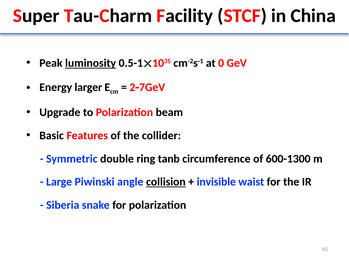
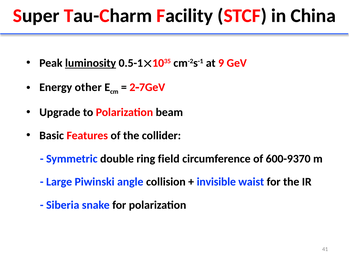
0: 0 -> 9 (221, 63)
larger: larger -> other (88, 87)
tanb: tanb -> field (169, 159)
600-1300: 600-1300 -> 600-9370 (288, 159)
collision underline: present -> none (166, 182)
